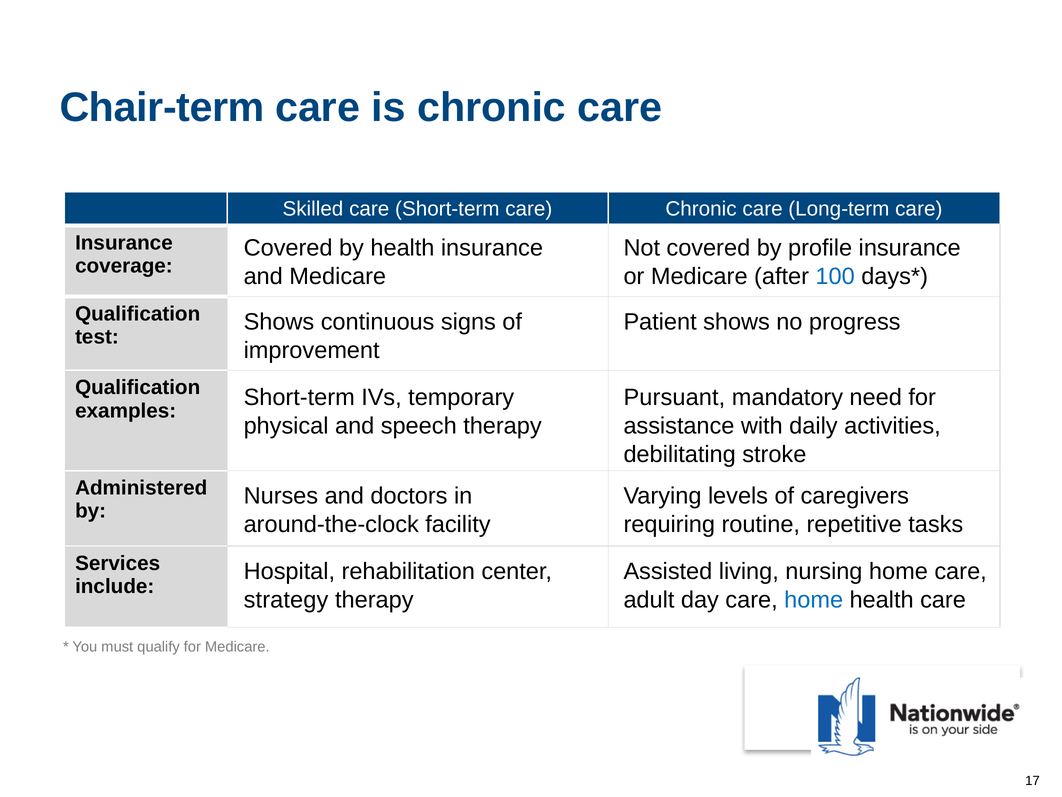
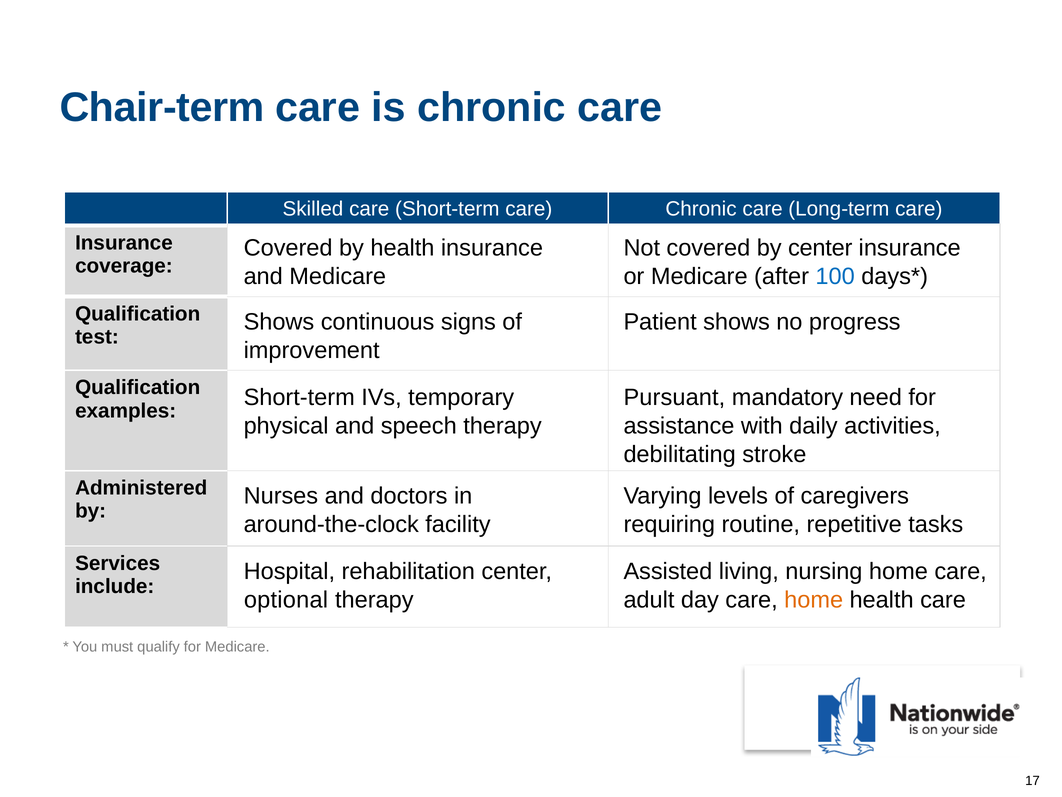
by profile: profile -> center (820, 248)
strategy: strategy -> optional (286, 600)
home colour: blue -> orange (814, 600)
